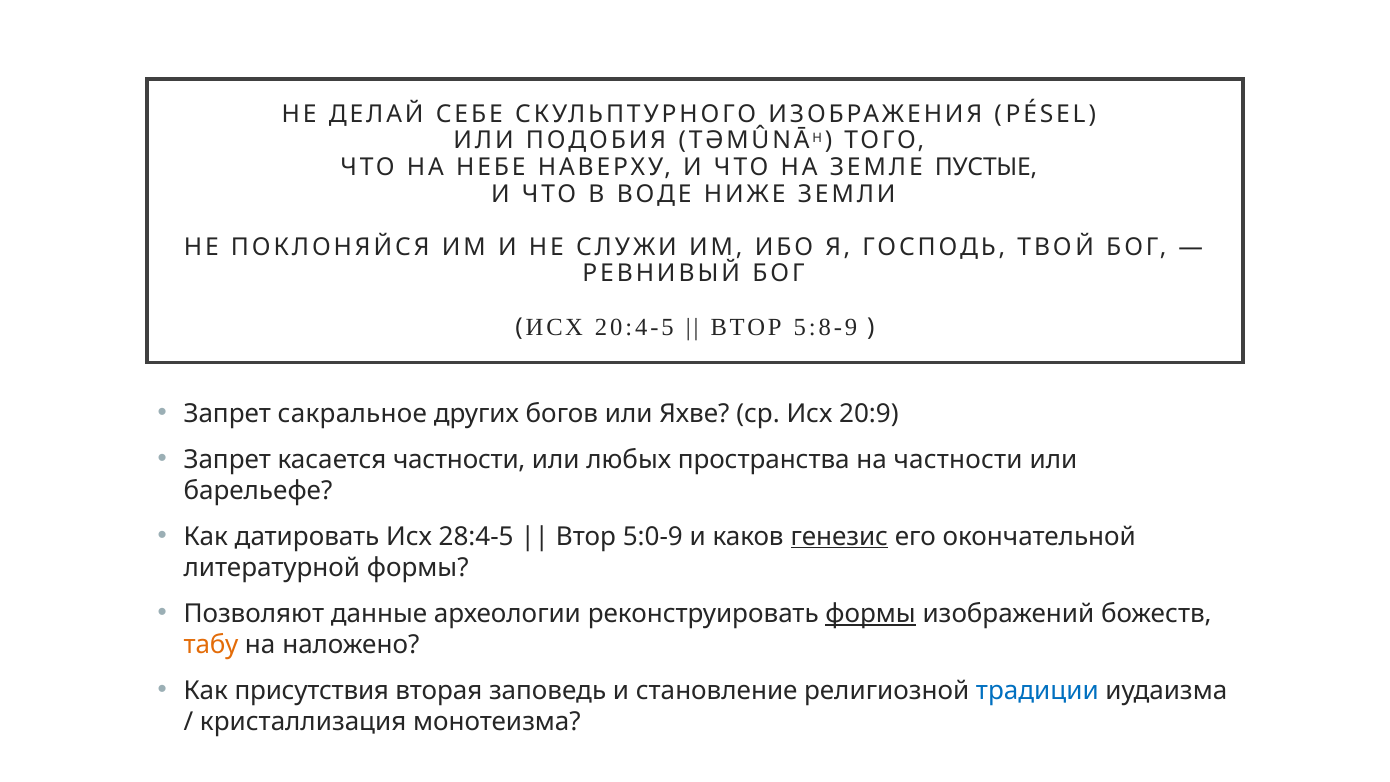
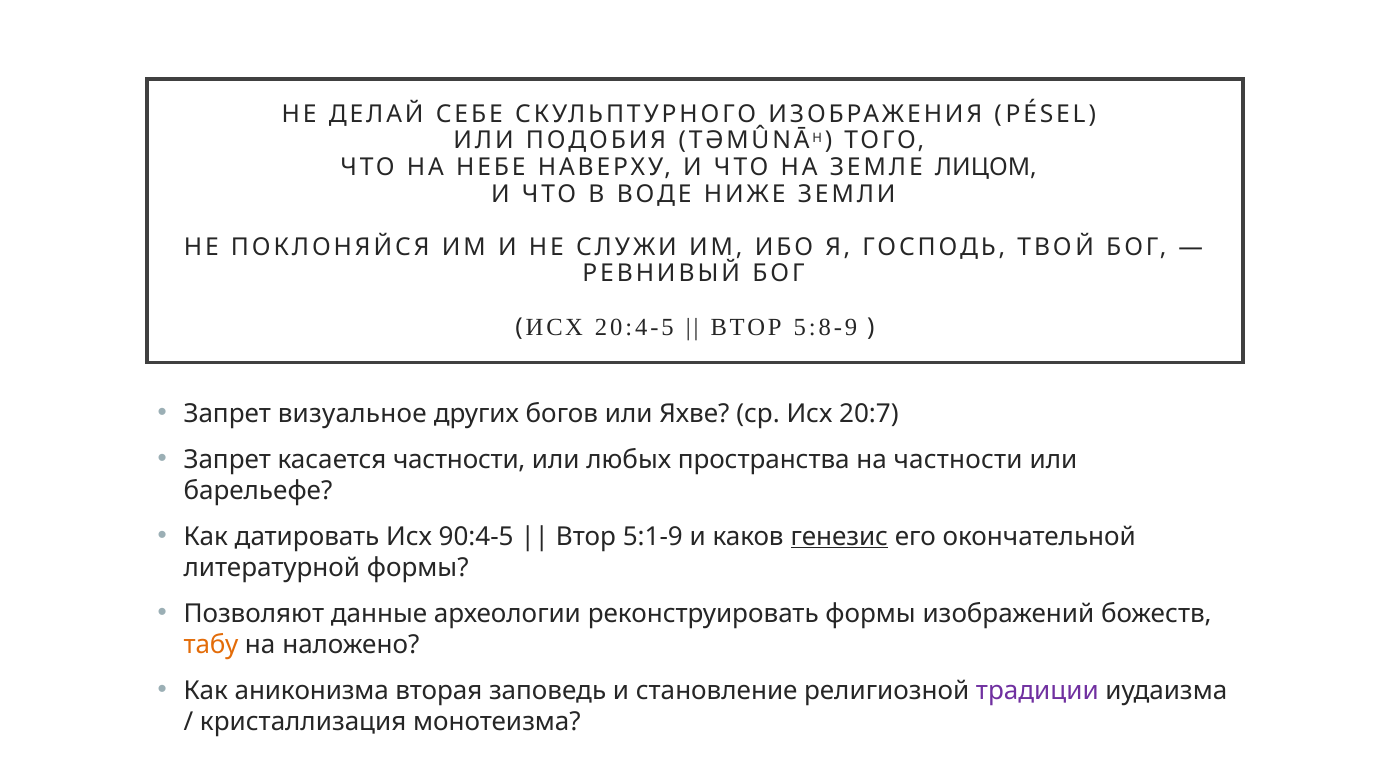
ПУСТЫЕ: ПУСТЫЕ -> ЛИЦОМ (986, 167)
сакральное: сакральное -> визуальное (352, 414)
20:9: 20:9 -> 20:7 (869, 414)
28:4-5: 28:4-5 -> 90:4-5 (476, 536)
5:0-9: 5:0-9 -> 5:1-9 (653, 536)
формы underline: present -> none (871, 613)
присутствия: присутствия -> аниконизма (312, 690)
традиции colour: blue -> purple (1037, 690)
